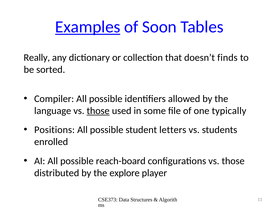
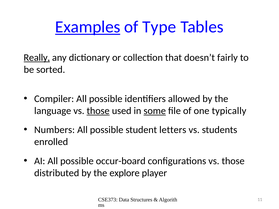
Soon: Soon -> Type (159, 27)
Really underline: none -> present (37, 58)
finds: finds -> fairly (227, 58)
some underline: none -> present (155, 111)
Positions: Positions -> Numbers (55, 130)
reach-board: reach-board -> occur-board (121, 161)
